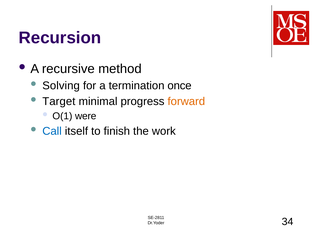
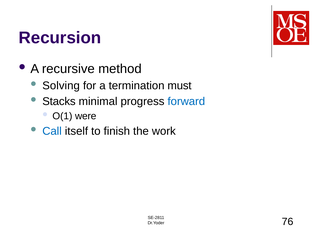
once: once -> must (180, 86)
Target: Target -> Stacks (59, 101)
forward colour: orange -> blue (186, 101)
34: 34 -> 76 (288, 222)
